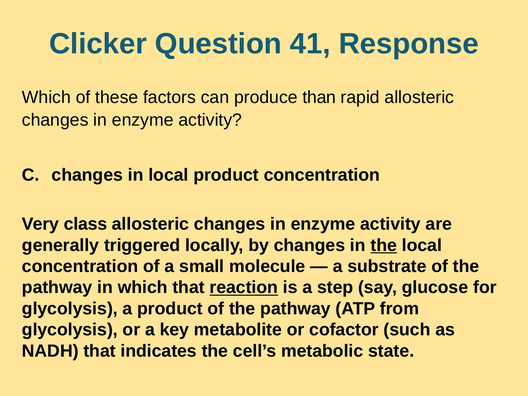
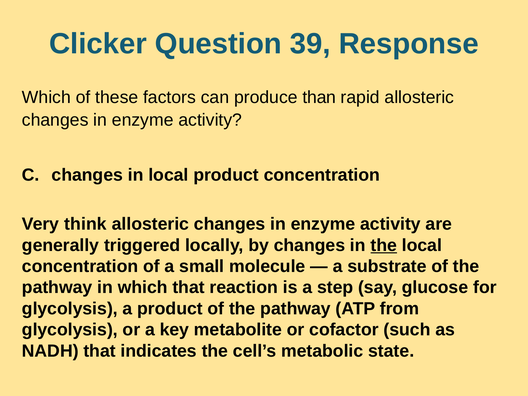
41: 41 -> 39 (310, 44)
class: class -> think (85, 224)
reaction underline: present -> none (244, 288)
